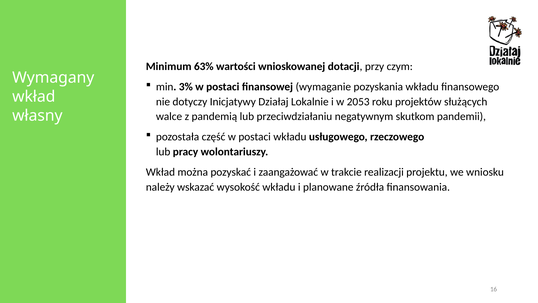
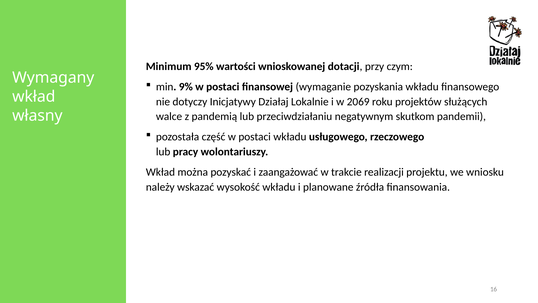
63%: 63% -> 95% (204, 66)
3%: 3% -> 9% (186, 87)
2053: 2053 -> 2069 (358, 102)
